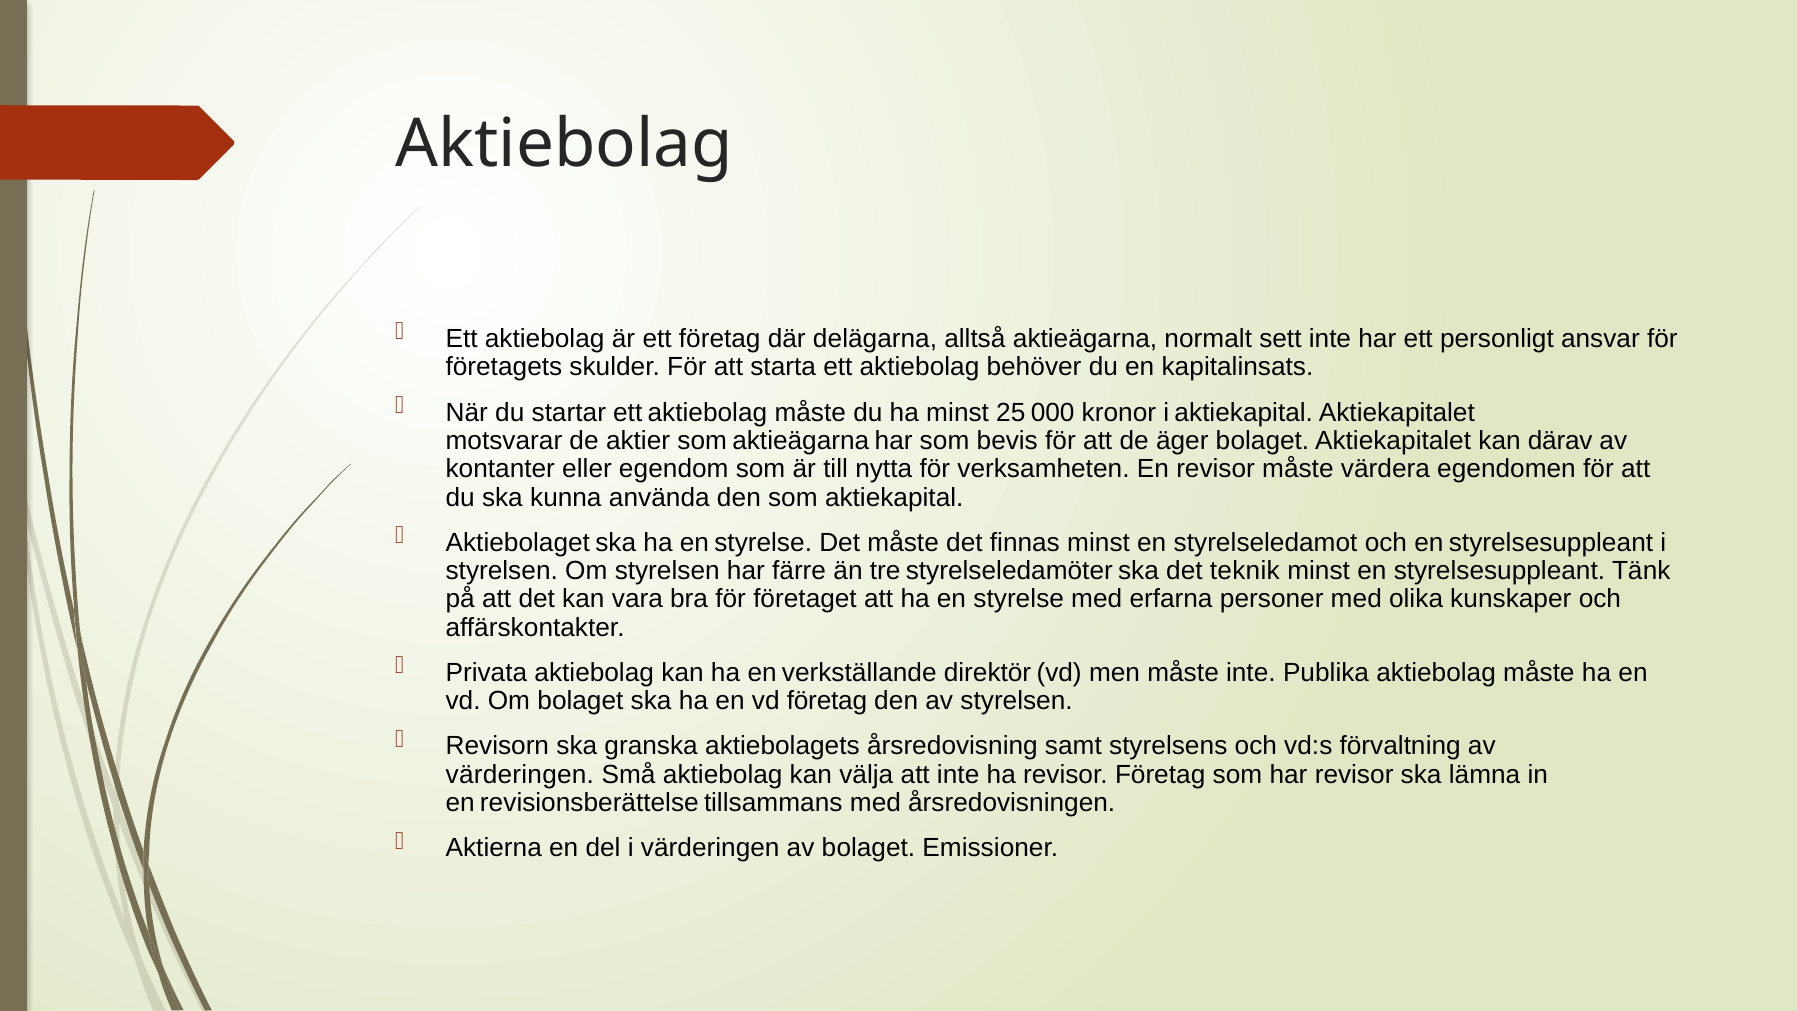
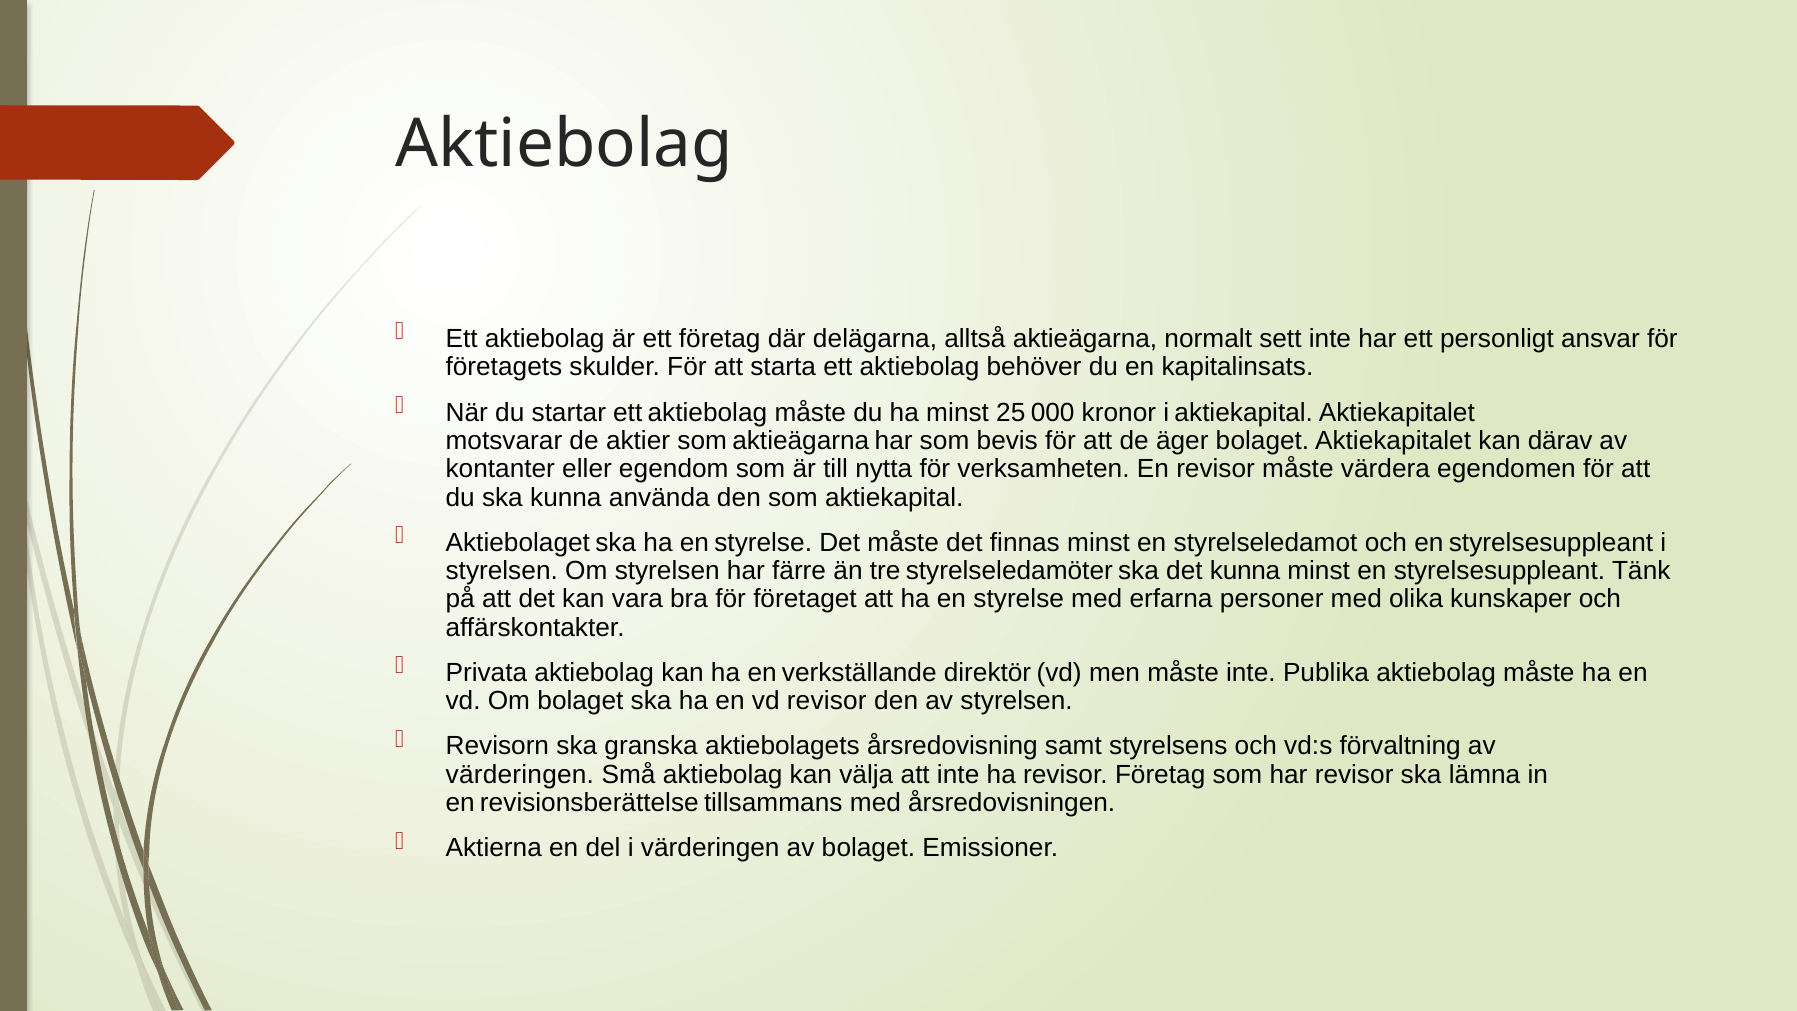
det teknik: teknik -> kunna (1245, 571)
vd företag: företag -> revisor (827, 701)
